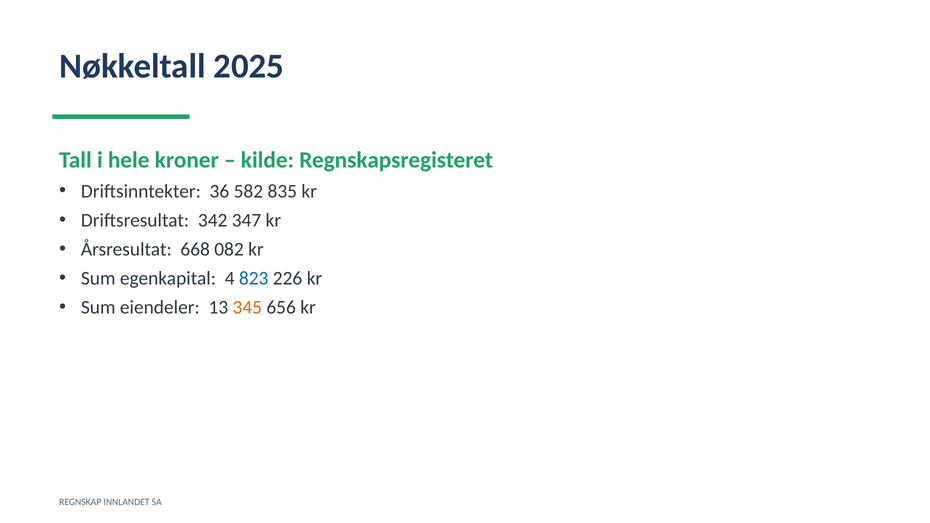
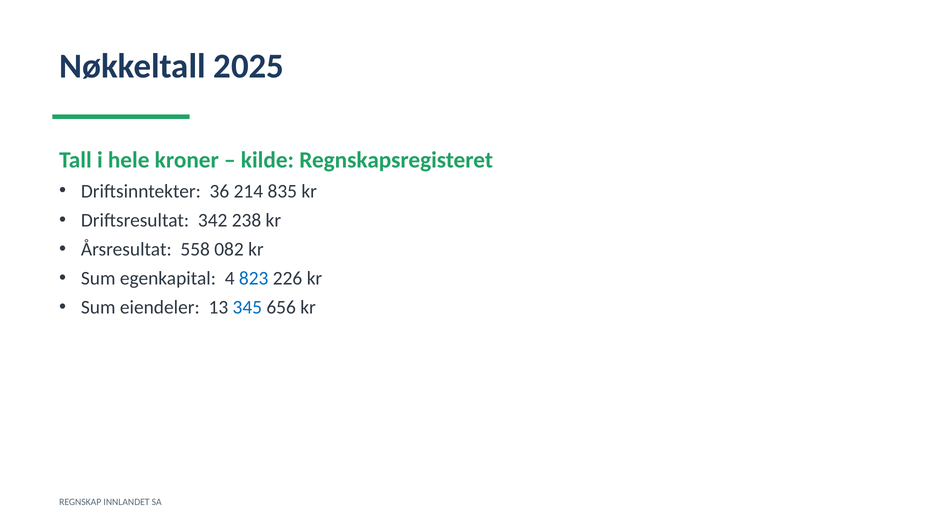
582: 582 -> 214 (248, 191)
347: 347 -> 238 (246, 220)
668: 668 -> 558 (195, 249)
345 colour: orange -> blue (247, 308)
